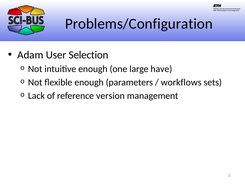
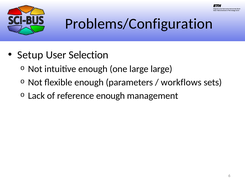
Adam: Adam -> Setup (30, 55)
large have: have -> large (161, 69)
reference version: version -> enough (110, 96)
